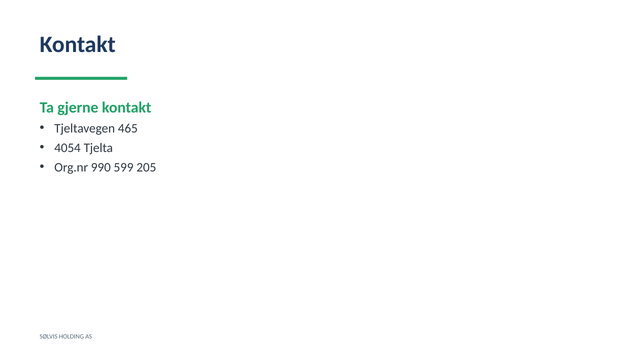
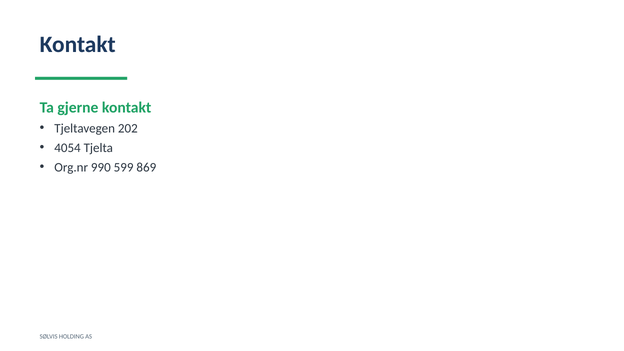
465: 465 -> 202 (128, 128)
205: 205 -> 869 (146, 167)
